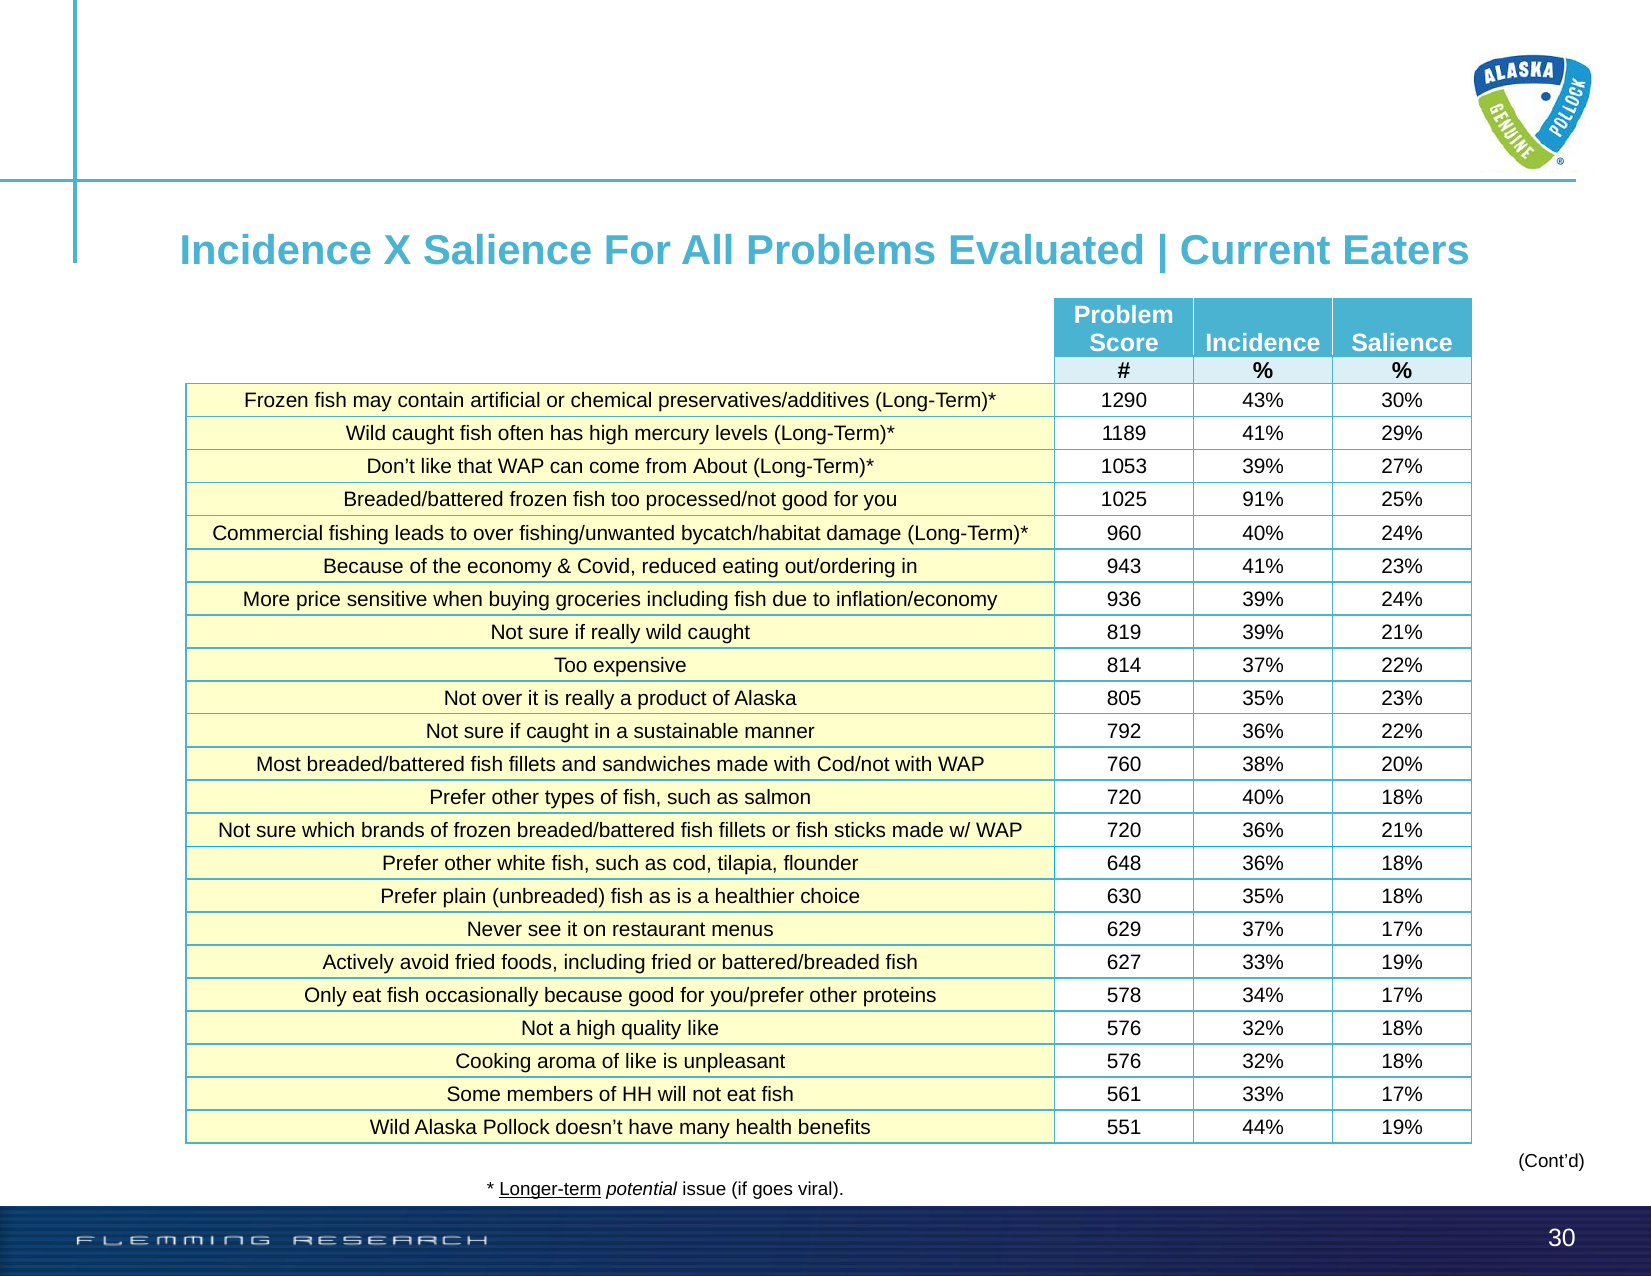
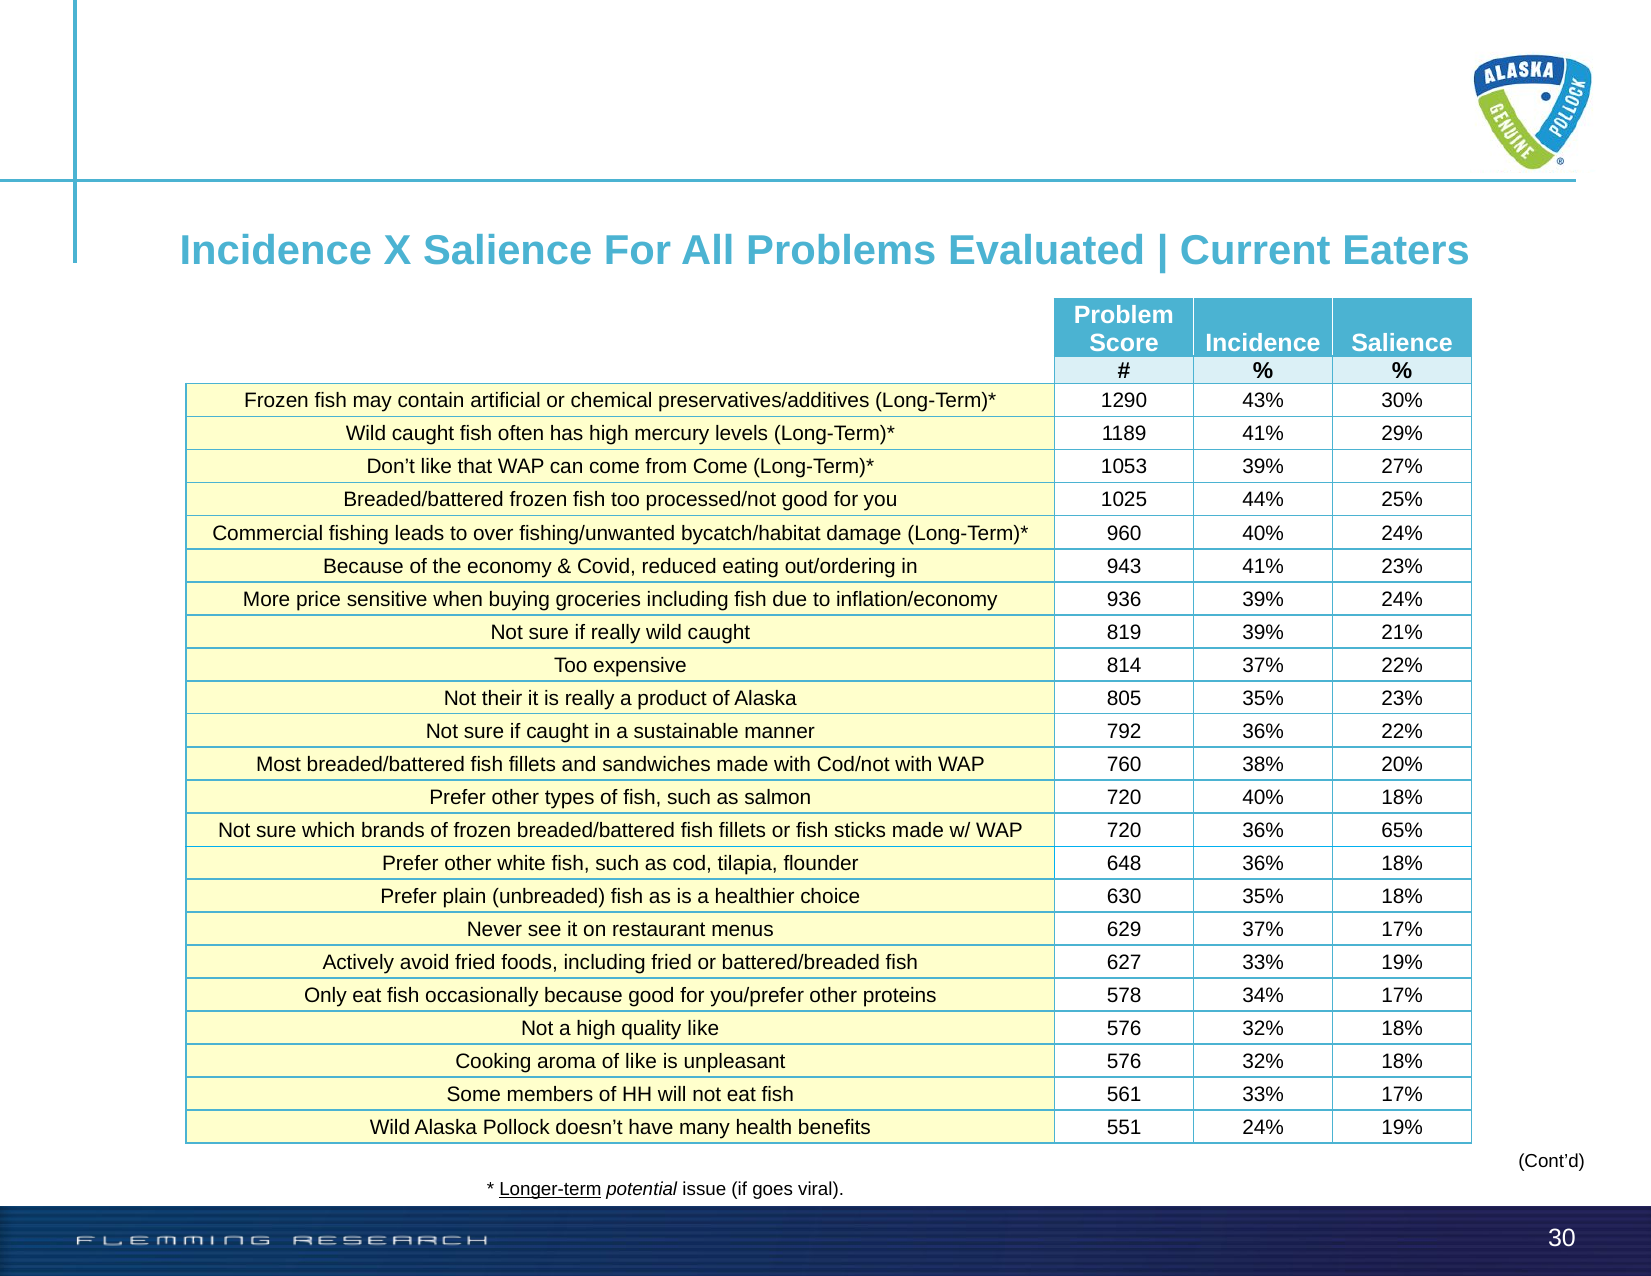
from About: About -> Come (720, 467)
91%: 91% -> 44% (1263, 500)
Not over: over -> their (502, 698)
36% 21%: 21% -> 65% (1402, 830)
551 44%: 44% -> 24% (1263, 1128)
